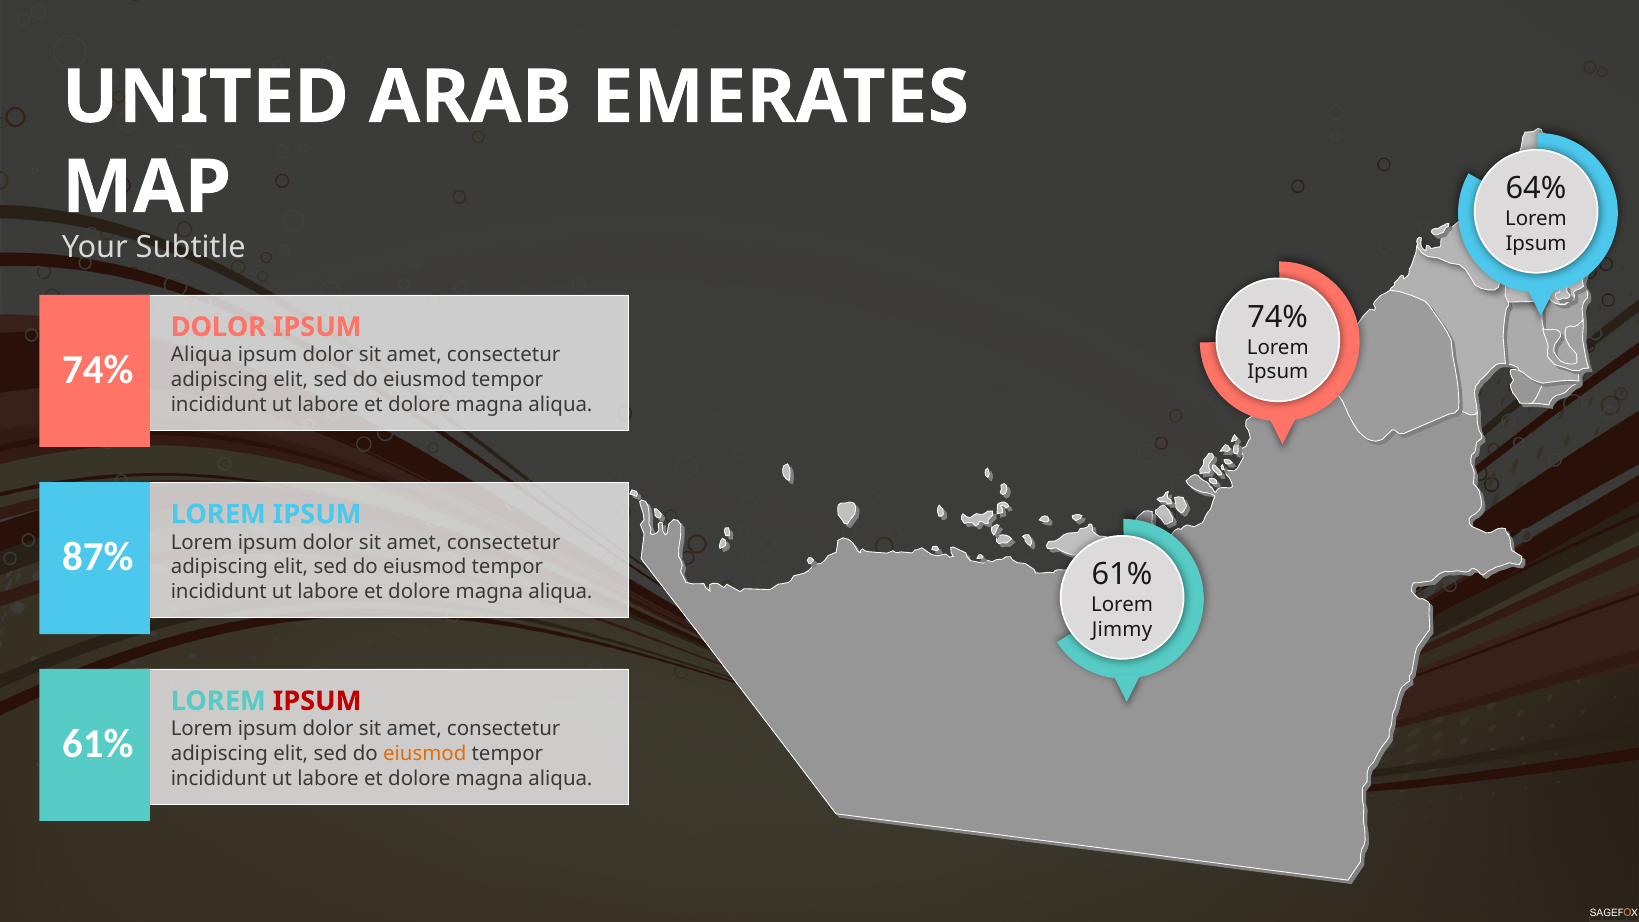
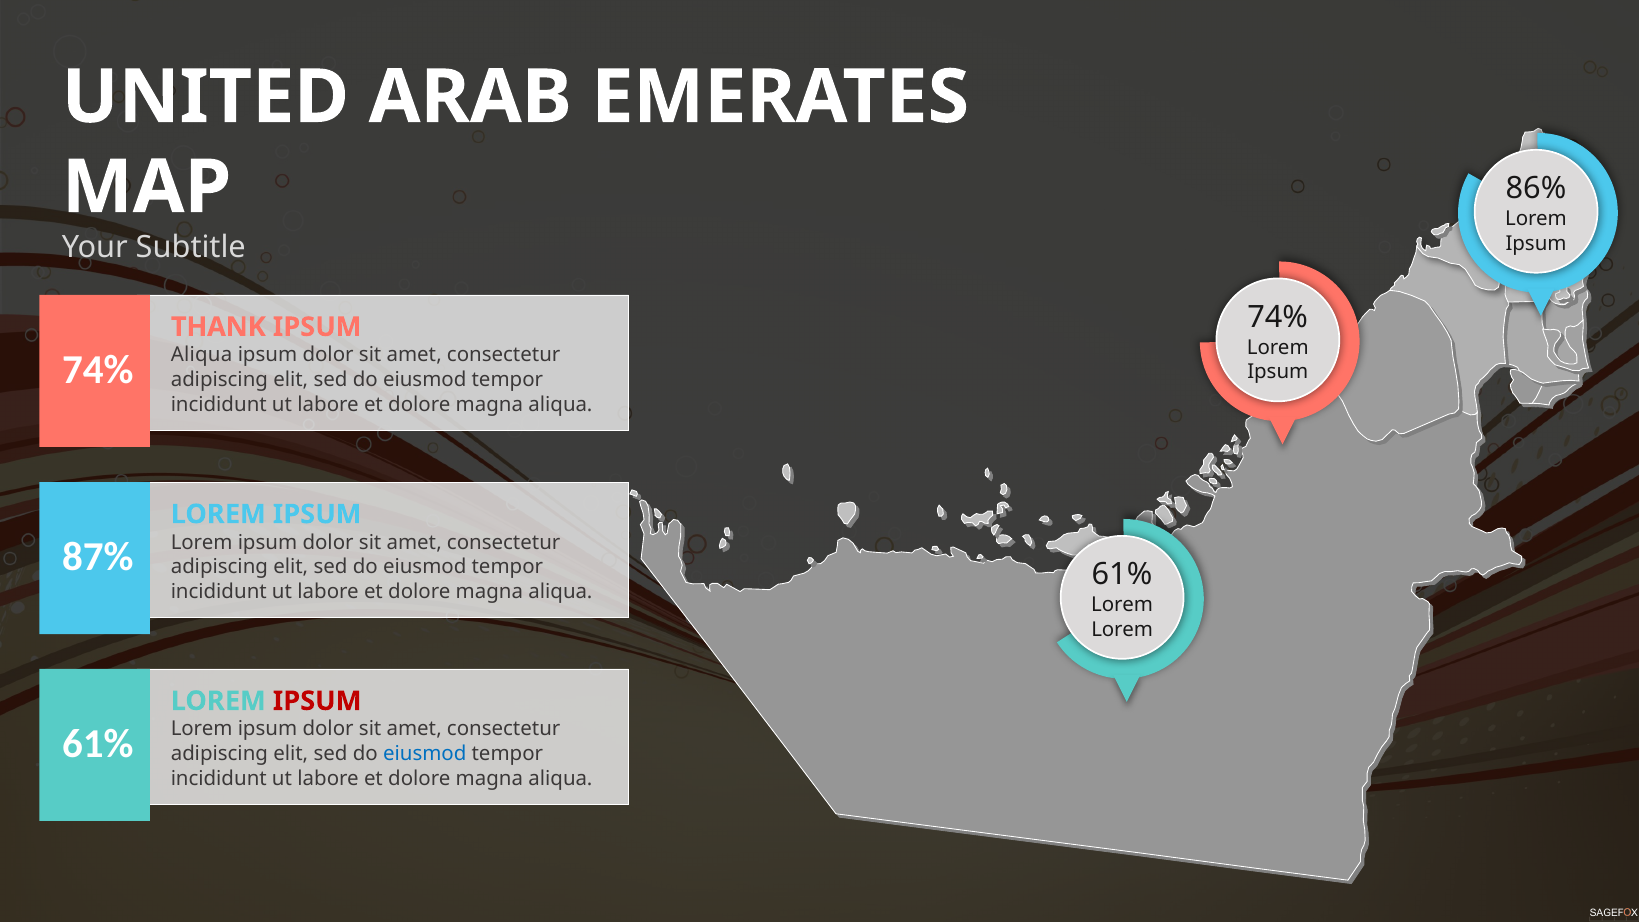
64%: 64% -> 86% (1536, 189)
DOLOR: DOLOR -> THANK (218, 327)
Jimmy: Jimmy -> Lorem (1122, 629)
eiusmod colour: orange -> blue (425, 754)
